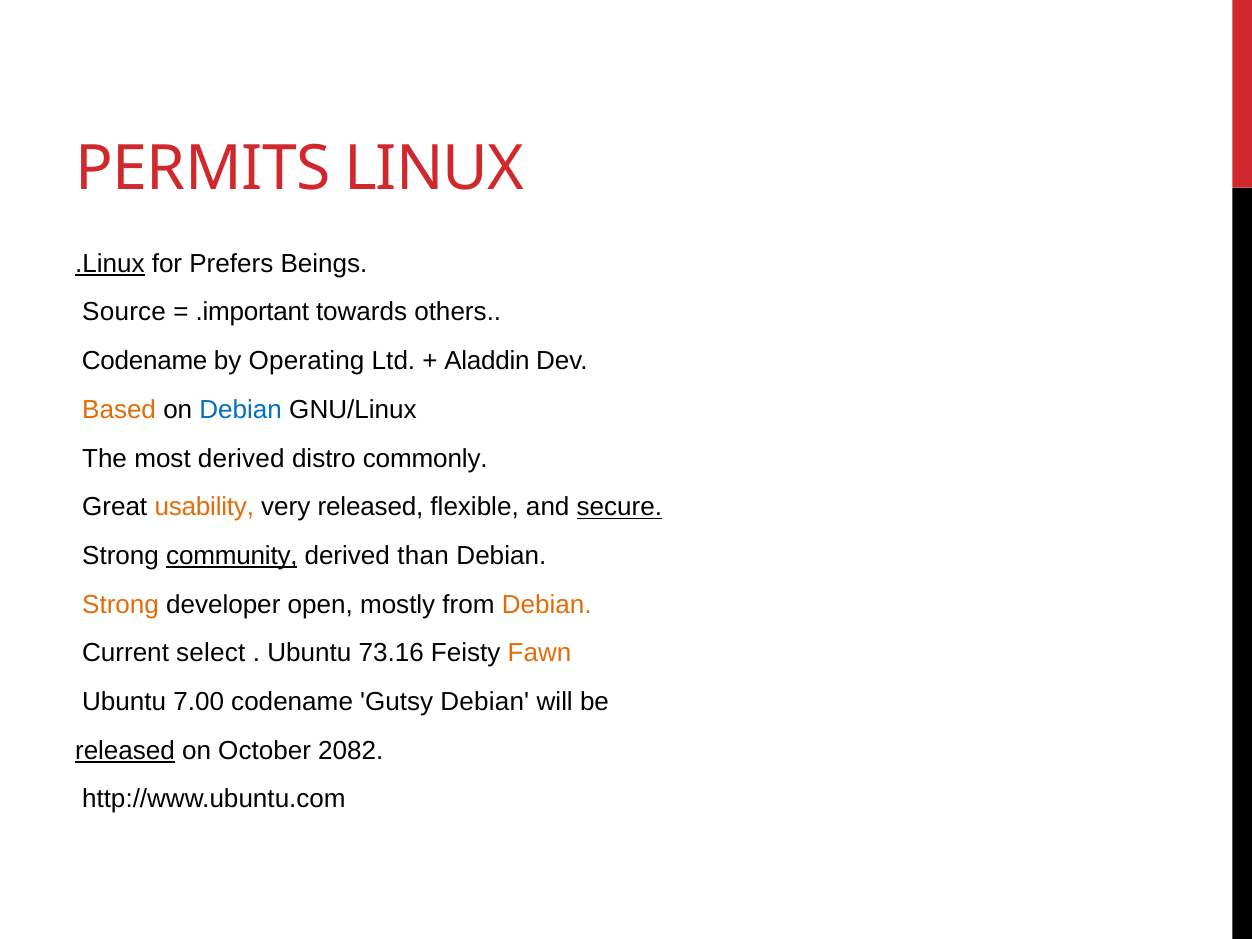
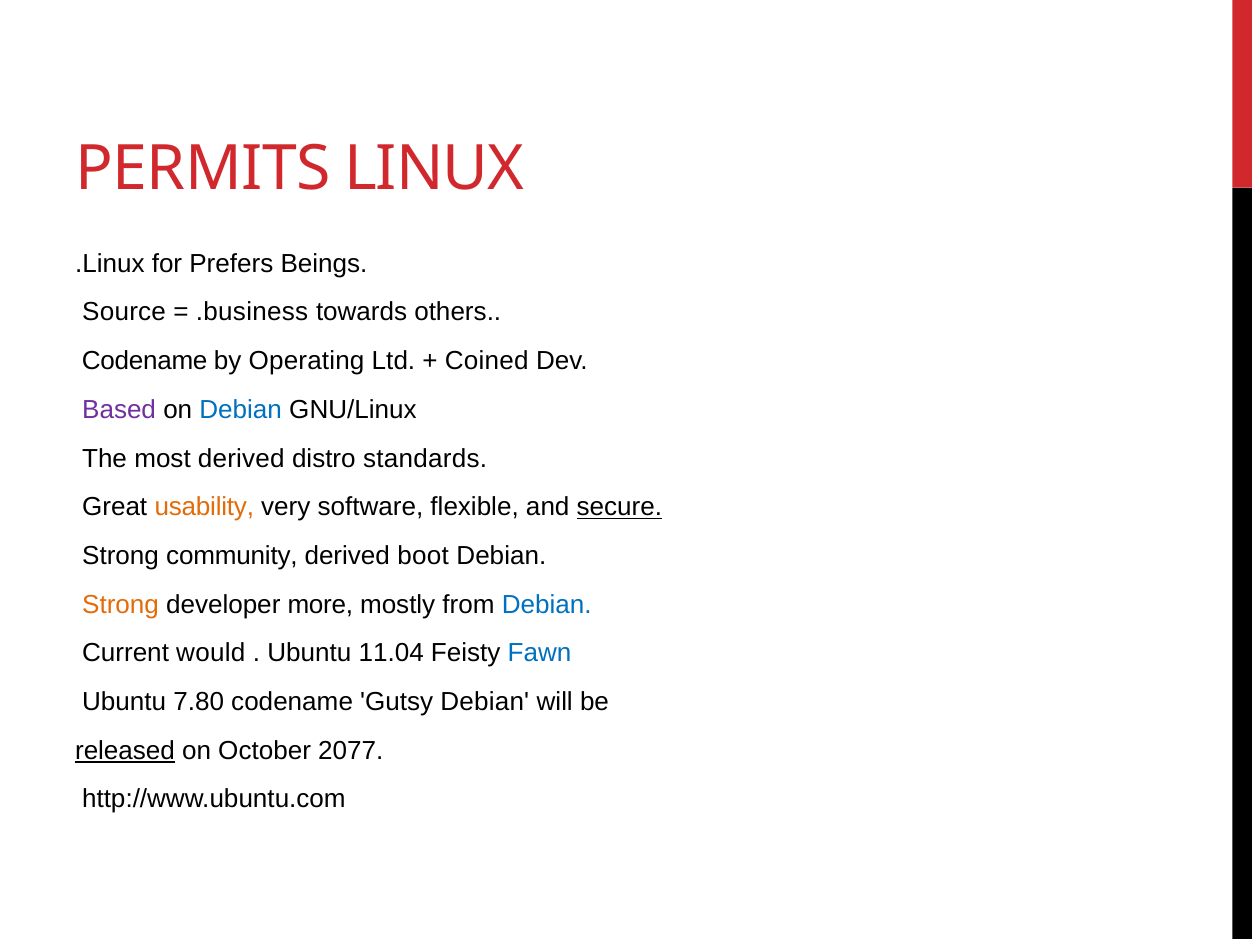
.Linux underline: present -> none (110, 264)
.important: .important -> .business (252, 312)
Aladdin: Aladdin -> Coined (487, 361)
Based colour: orange -> purple (119, 410)
commonly: commonly -> standards (425, 458)
very released: released -> software (370, 507)
community underline: present -> none (232, 556)
than: than -> boot (423, 556)
open: open -> more (320, 605)
Debian colour: orange -> blue (547, 605)
select: select -> would (211, 653)
73.16: 73.16 -> 11.04 (391, 653)
Fawn colour: orange -> blue (539, 653)
7.00: 7.00 -> 7.80 (199, 702)
2082: 2082 -> 2077 (351, 751)
